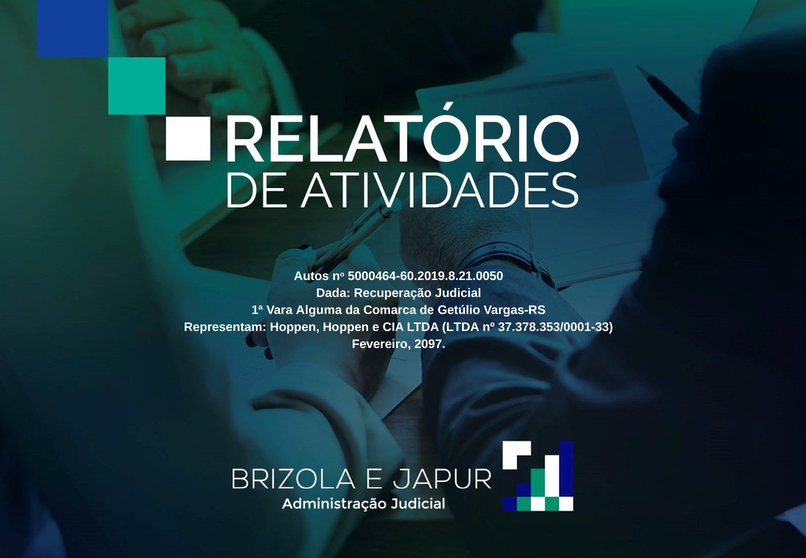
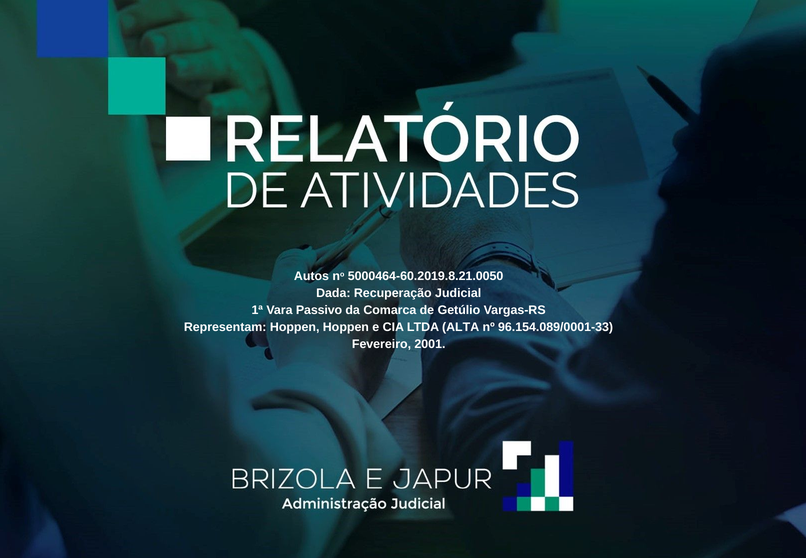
Alguma: Alguma -> Passivo (319, 310)
LTDA LTDA: LTDA -> ALTA (461, 327)
37.378.353/0001-33: 37.378.353/0001-33 -> 96.154.089/0001-33 (556, 327)
2097: 2097 -> 2001 (430, 344)
